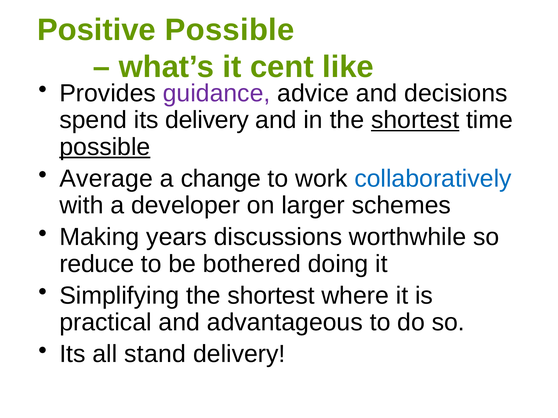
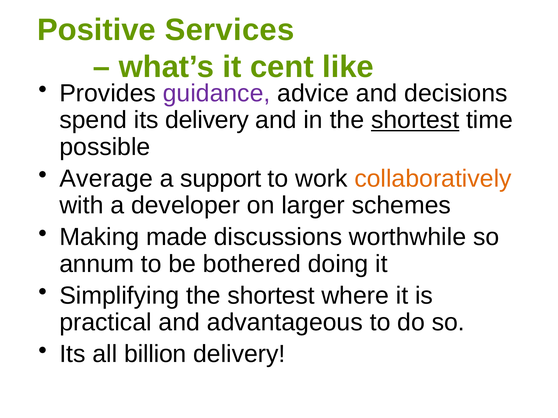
Positive Possible: Possible -> Services (230, 30)
possible underline: present -> none (105, 147)
change: change -> support (221, 179)
collaboratively colour: blue -> orange (433, 179)
years: years -> made (177, 237)
reduce: reduce -> annum (97, 264)
stand: stand -> billion (155, 355)
